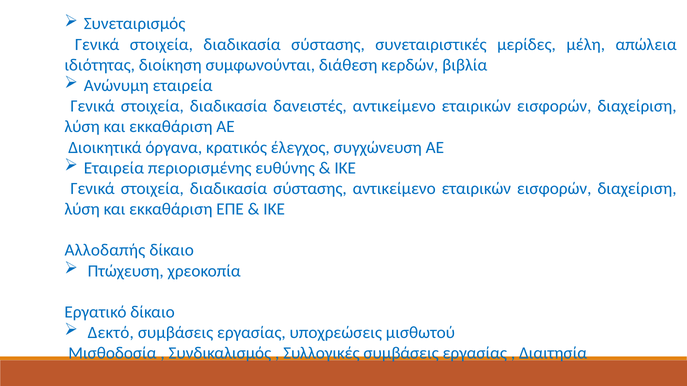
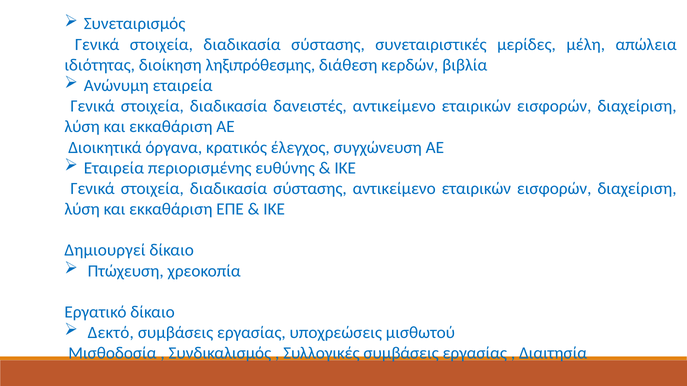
συμφωνούνται: συμφωνούνται -> ληξιπρόθεσμης (260, 65)
Αλλοδαπής: Αλλοδαπής -> Δημιουργεί (105, 251)
